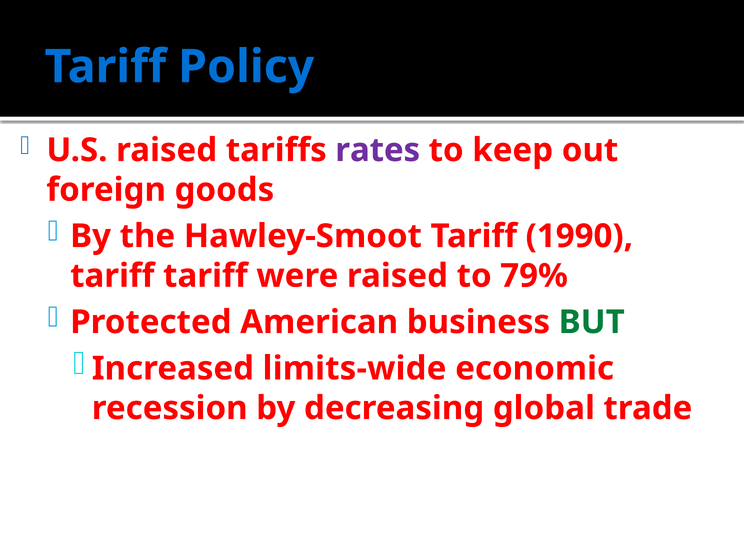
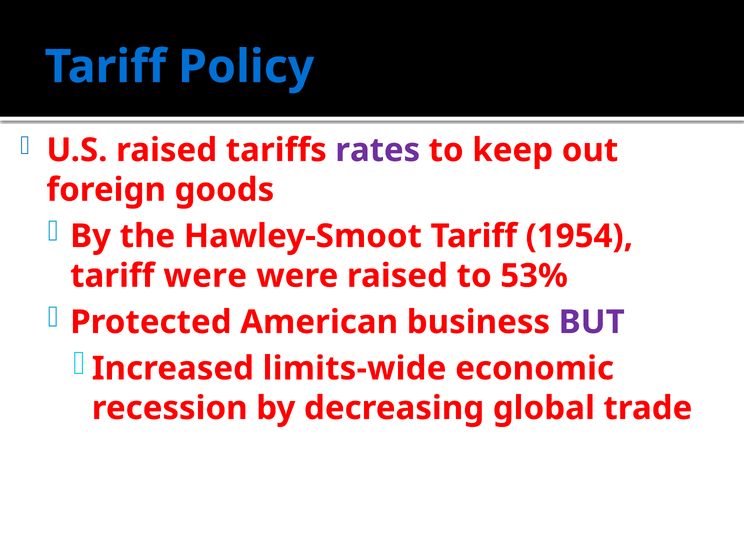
1990: 1990 -> 1954 (579, 236)
tariff tariff: tariff -> were (205, 276)
79%: 79% -> 53% (534, 276)
BUT colour: green -> purple (592, 322)
